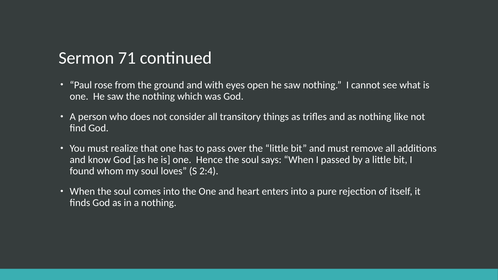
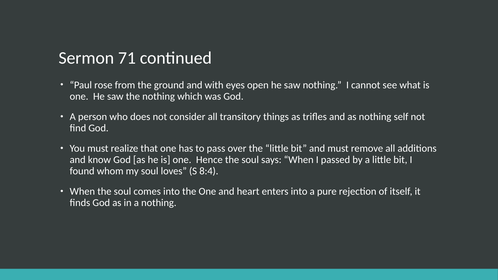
like: like -> self (401, 117)
2:4: 2:4 -> 8:4 (209, 171)
